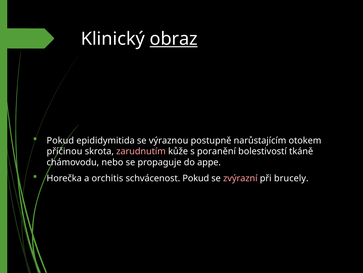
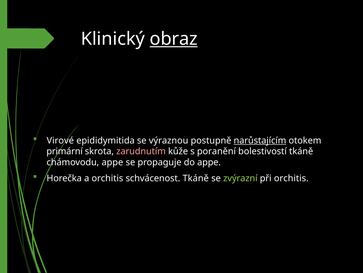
Pokud: Pokud -> Virové (60, 140)
narůstajícím underline: none -> present (260, 140)
příčinou: příčinou -> primární (65, 151)
chámovodu nebo: nebo -> appe (112, 162)
schvácenost Pokud: Pokud -> Tkáně (196, 178)
zvýrazní colour: pink -> light green (240, 178)
při brucely: brucely -> orchitis (291, 178)
